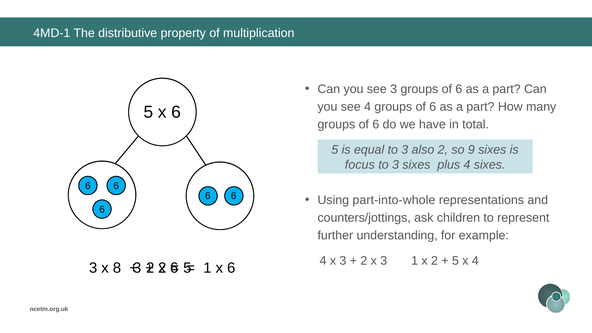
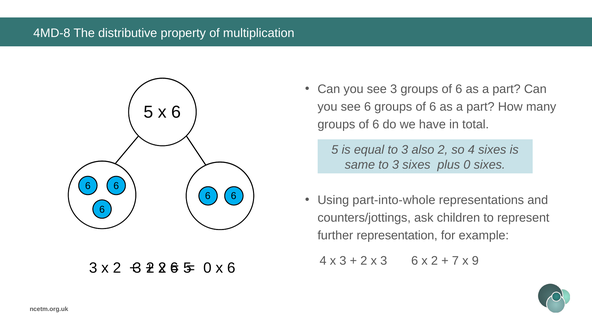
4MD-1: 4MD-1 -> 4MD-8 (52, 33)
see 4: 4 -> 6 (368, 107)
so 9: 9 -> 4 (471, 150)
focus: focus -> same (360, 165)
plus 4: 4 -> 0 (467, 165)
understanding: understanding -> representation (397, 236)
3 1: 1 -> 6 (415, 261)
5: 5 -> 7 (455, 261)
x 4: 4 -> 9 (475, 261)
3 x 8: 8 -> 2 (117, 268)
1: 1 -> 0 (207, 268)
